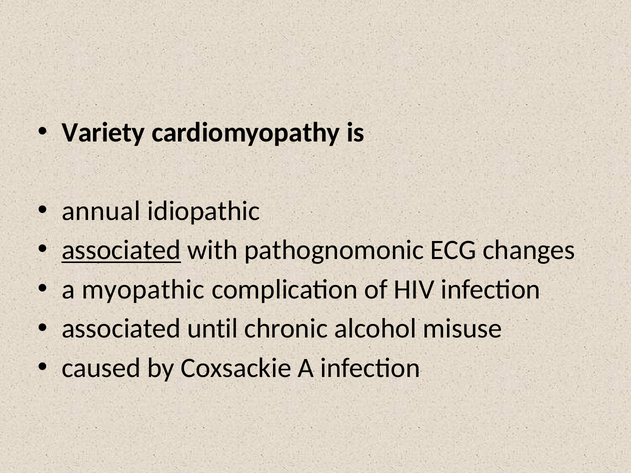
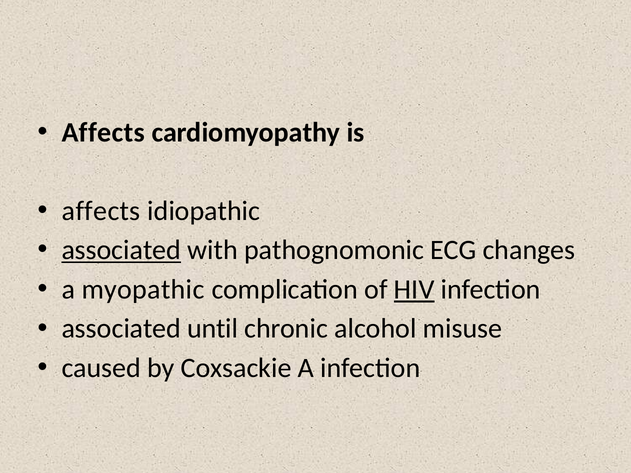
Variety: Variety -> Affects (103, 132)
annual: annual -> affects (101, 211)
HIV underline: none -> present (414, 290)
